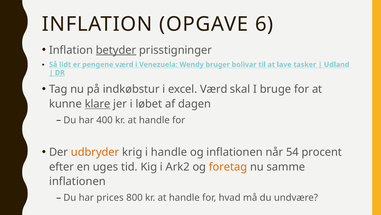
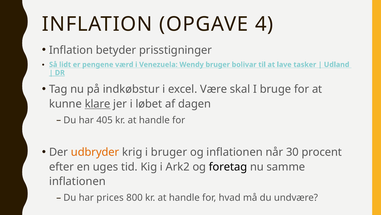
6: 6 -> 4 (264, 24)
betyder underline: present -> none (116, 50)
excel Værd: Værd -> Være (214, 89)
400: 400 -> 405 (105, 120)
i handle: handle -> bruger (169, 152)
54: 54 -> 30 (292, 152)
foretag colour: orange -> black (228, 166)
